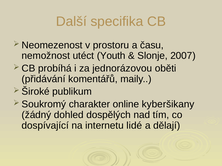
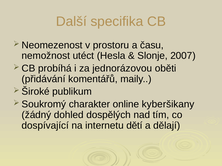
Youth: Youth -> Hesla (111, 56)
lidé: lidé -> dětí (134, 126)
